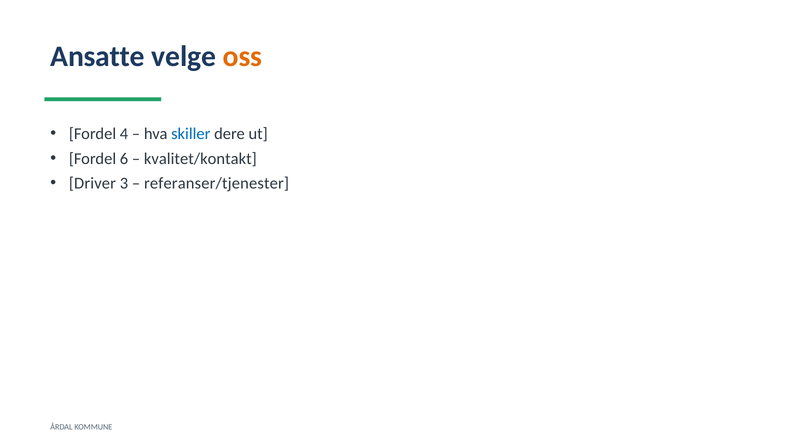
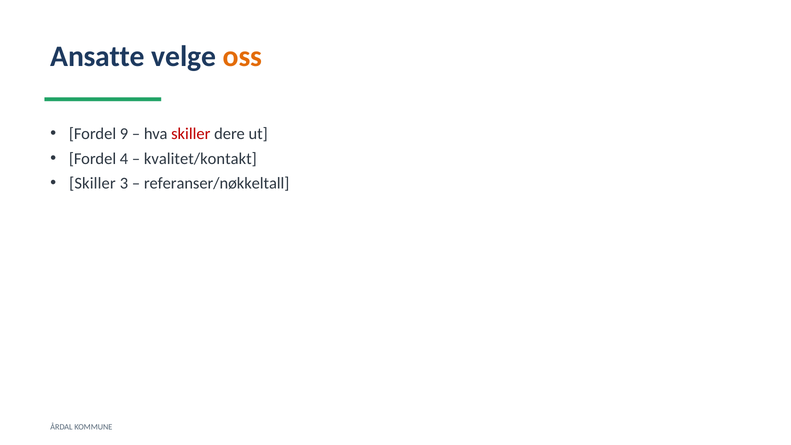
4: 4 -> 9 (124, 134)
skiller colour: blue -> red (191, 134)
6: 6 -> 4 (124, 159)
Driver: Driver -> Skiller (92, 183)
referanser/tjenester: referanser/tjenester -> referanser/nøkkeltall (217, 183)
